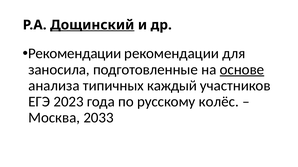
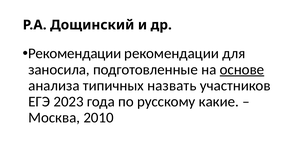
Дощинский underline: present -> none (92, 25)
каждый: каждый -> назвать (172, 86)
колёс: колёс -> какие (219, 102)
2033: 2033 -> 2010 (98, 118)
